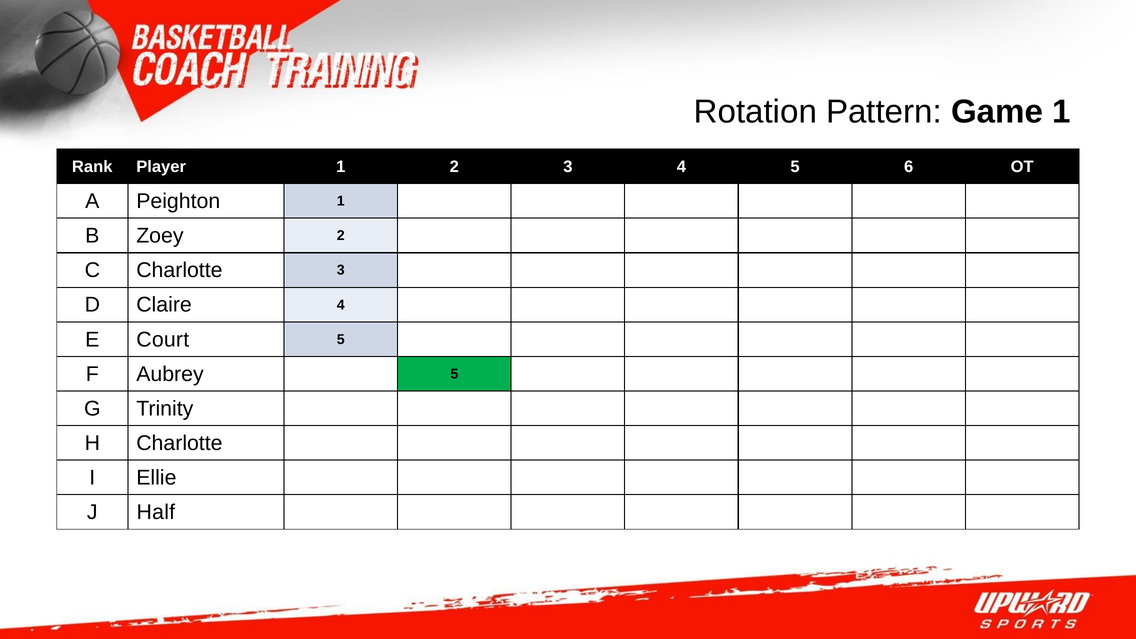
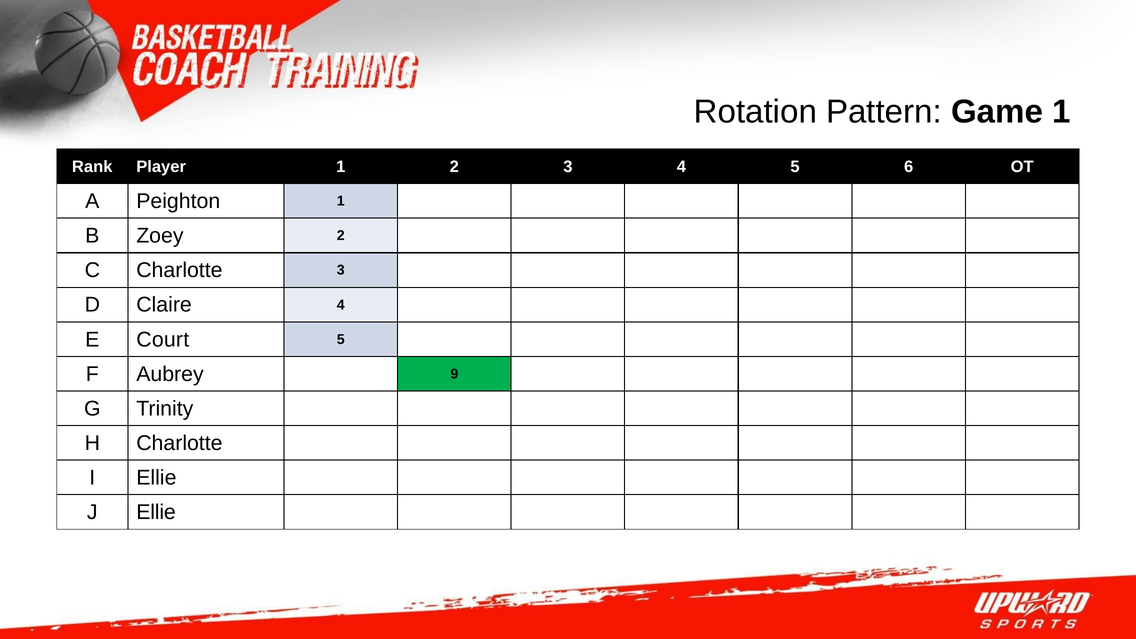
Aubrey 5: 5 -> 9 (454, 374)
J Half: Half -> Ellie (156, 512)
